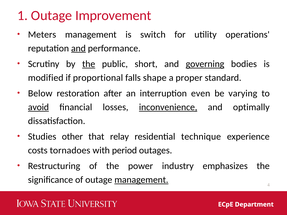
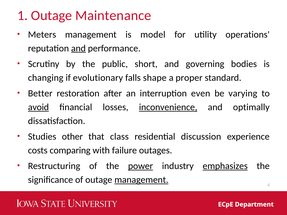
Improvement: Improvement -> Maintenance (113, 16)
switch: switch -> model (153, 35)
the underline: present -> none (89, 64)
governing underline: present -> none (205, 64)
modified: modified -> changing (46, 78)
proportional: proportional -> evolutionary (98, 78)
Below: Below -> Better (40, 93)
relay: relay -> class (119, 137)
technique: technique -> discussion (201, 137)
tornadoes: tornadoes -> comparing (70, 150)
period: period -> failure (124, 150)
power underline: none -> present (141, 166)
emphasizes underline: none -> present (225, 166)
